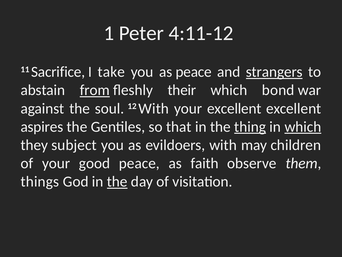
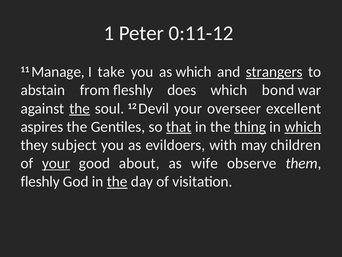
4:11-12: 4:11-12 -> 0:11-12 (201, 33)
Sacrifice: Sacrifice -> Manage (58, 72)
as peace: peace -> which (194, 72)
from underline: present -> none (95, 90)
their: their -> does (182, 90)
the underline: none -> present (80, 108)
12 With: With -> Devil (154, 108)
your excellent: excellent -> overseer (234, 108)
that underline: none -> present (179, 127)
your underline: none -> present (56, 163)
good peace: peace -> about (139, 163)
faith: faith -> wife (204, 163)
things: things -> fleshly (40, 181)
